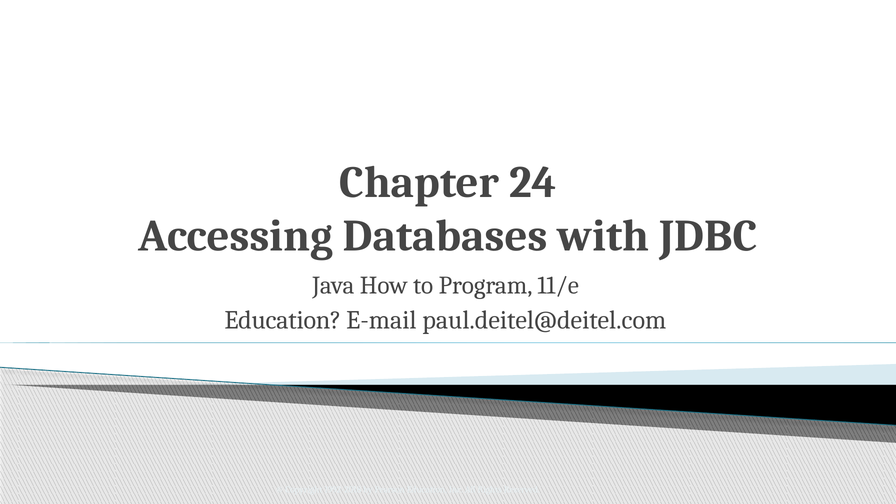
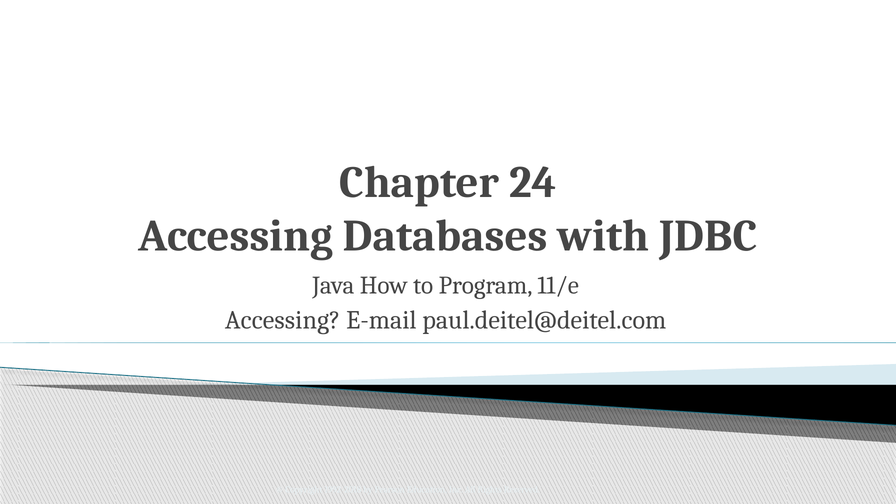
Education: Education -> Accessing (283, 320)
